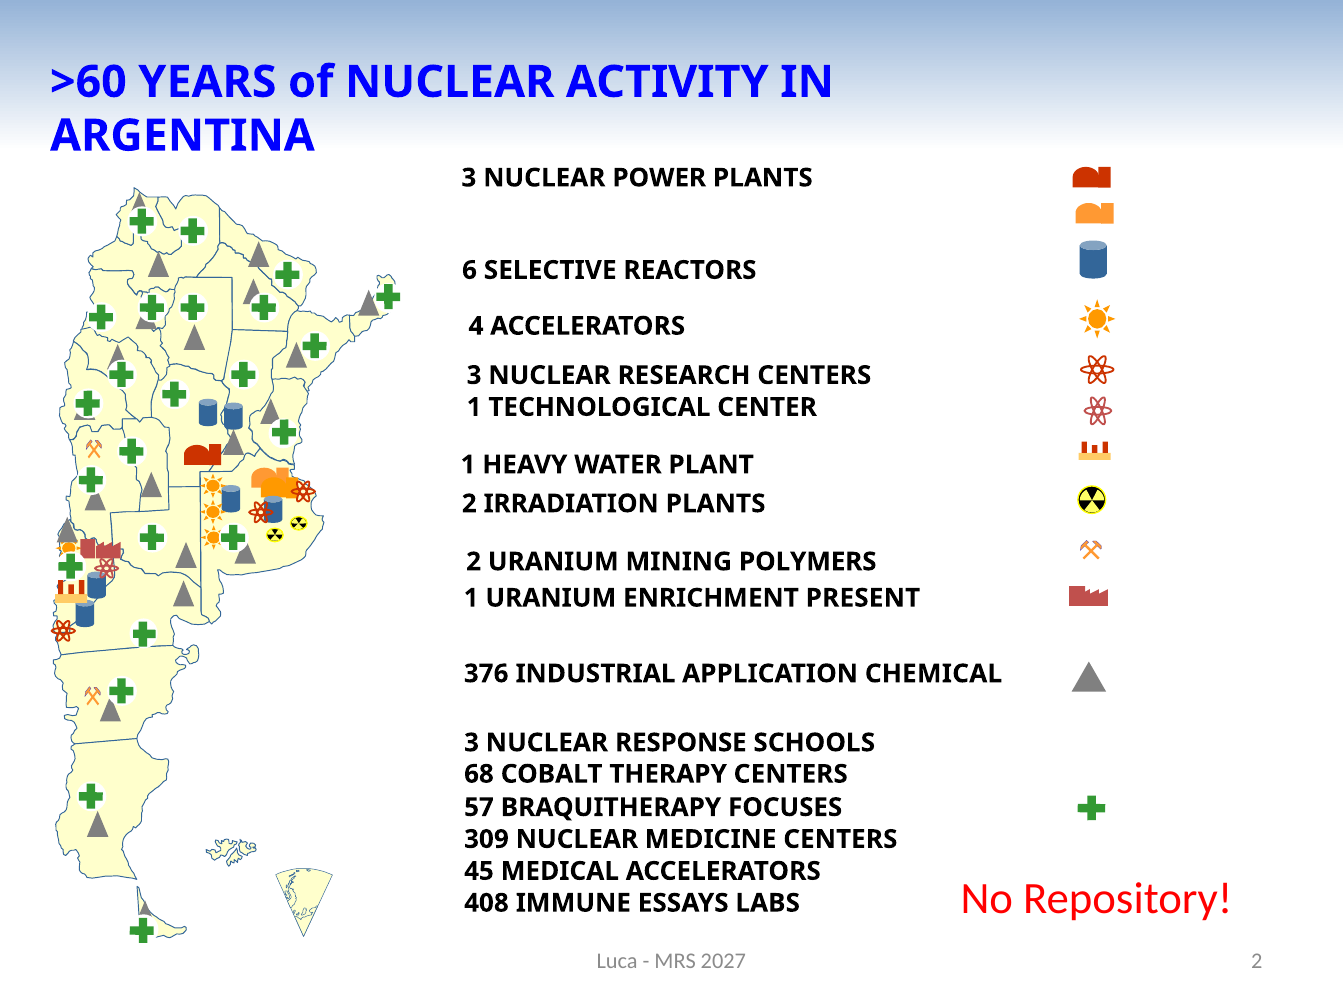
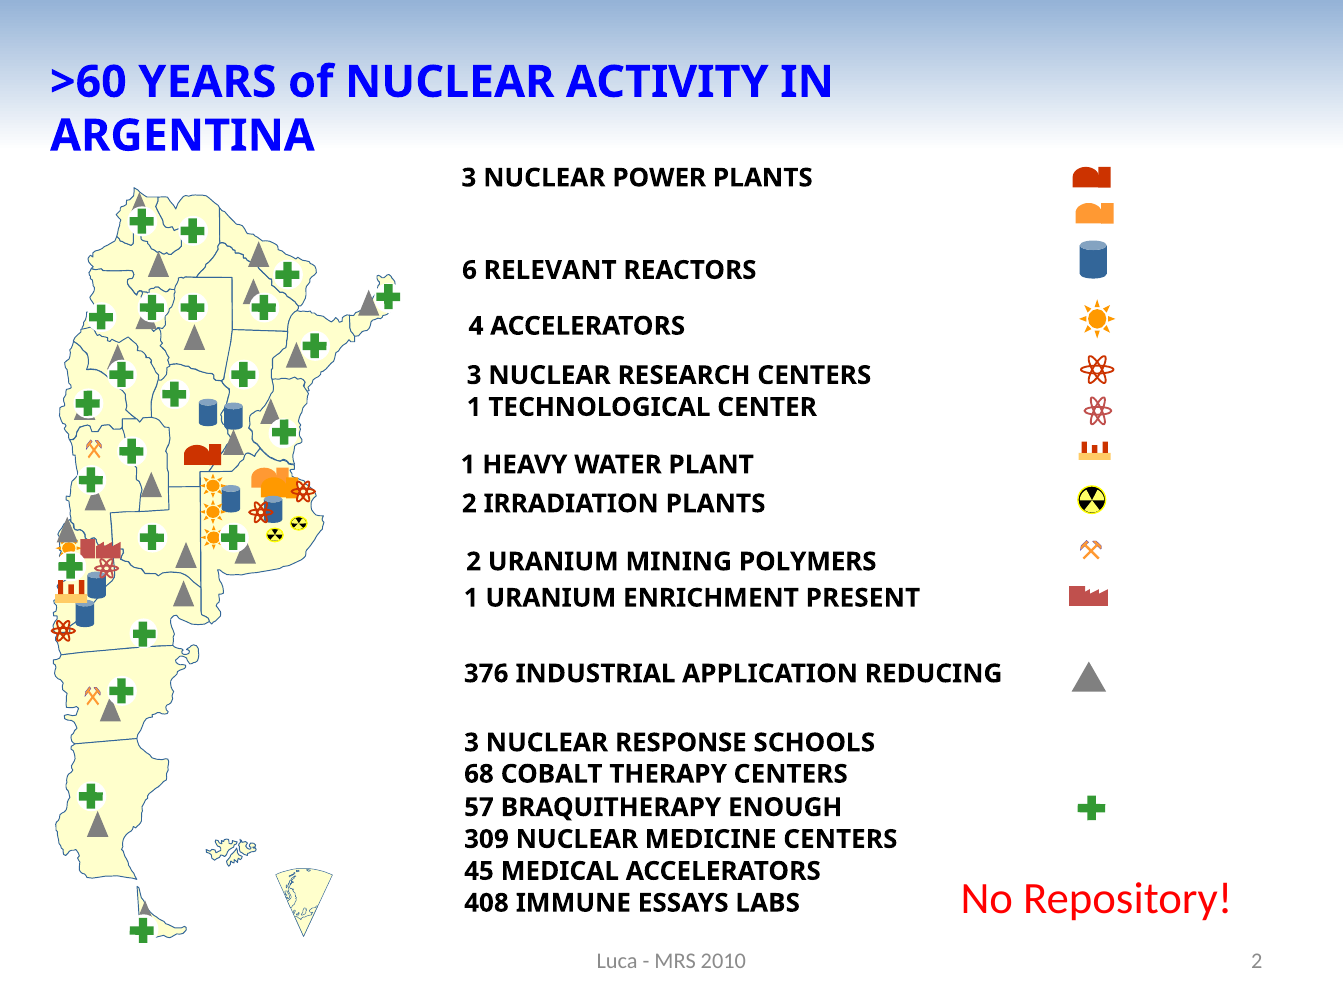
SELECTIVE: SELECTIVE -> RELEVANT (550, 270)
CHEMICAL: CHEMICAL -> REDUCING (934, 674)
FOCUSES: FOCUSES -> ENOUGH (785, 808)
2027: 2027 -> 2010 (723, 962)
